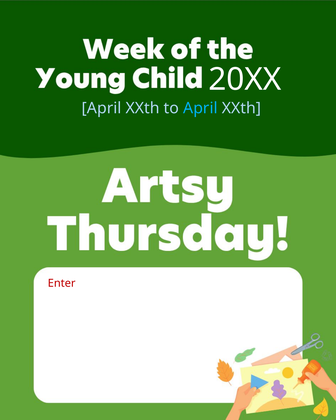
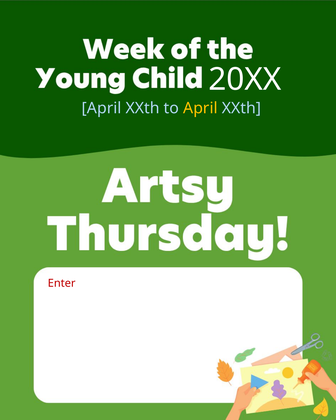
April colour: light blue -> yellow (200, 108)
